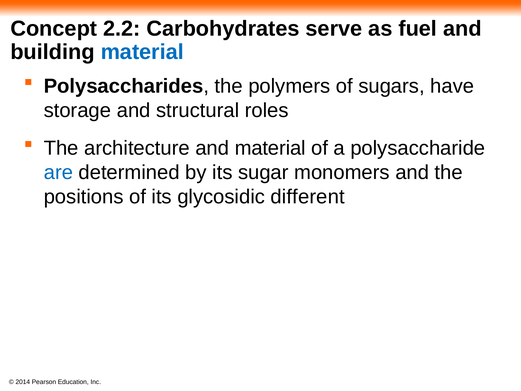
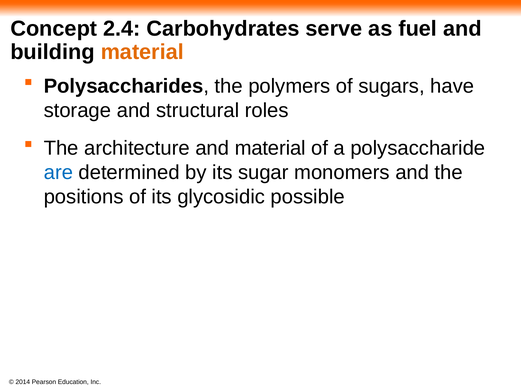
2.2: 2.2 -> 2.4 (122, 29)
material colour: blue -> orange (142, 52)
different: different -> possible (308, 197)
